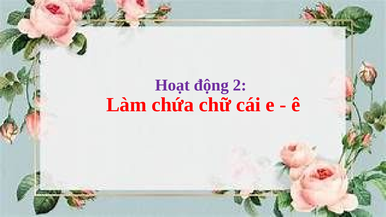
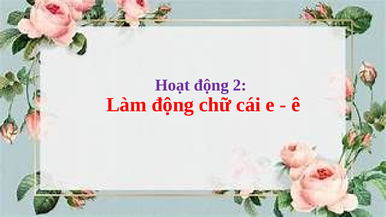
Làm chứa: chứa -> động (173, 105)
